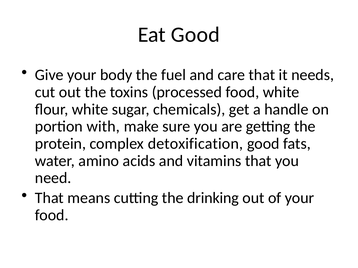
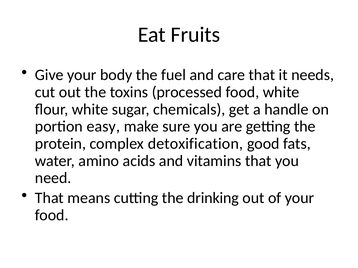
Eat Good: Good -> Fruits (195, 35)
with: with -> easy (103, 127)
